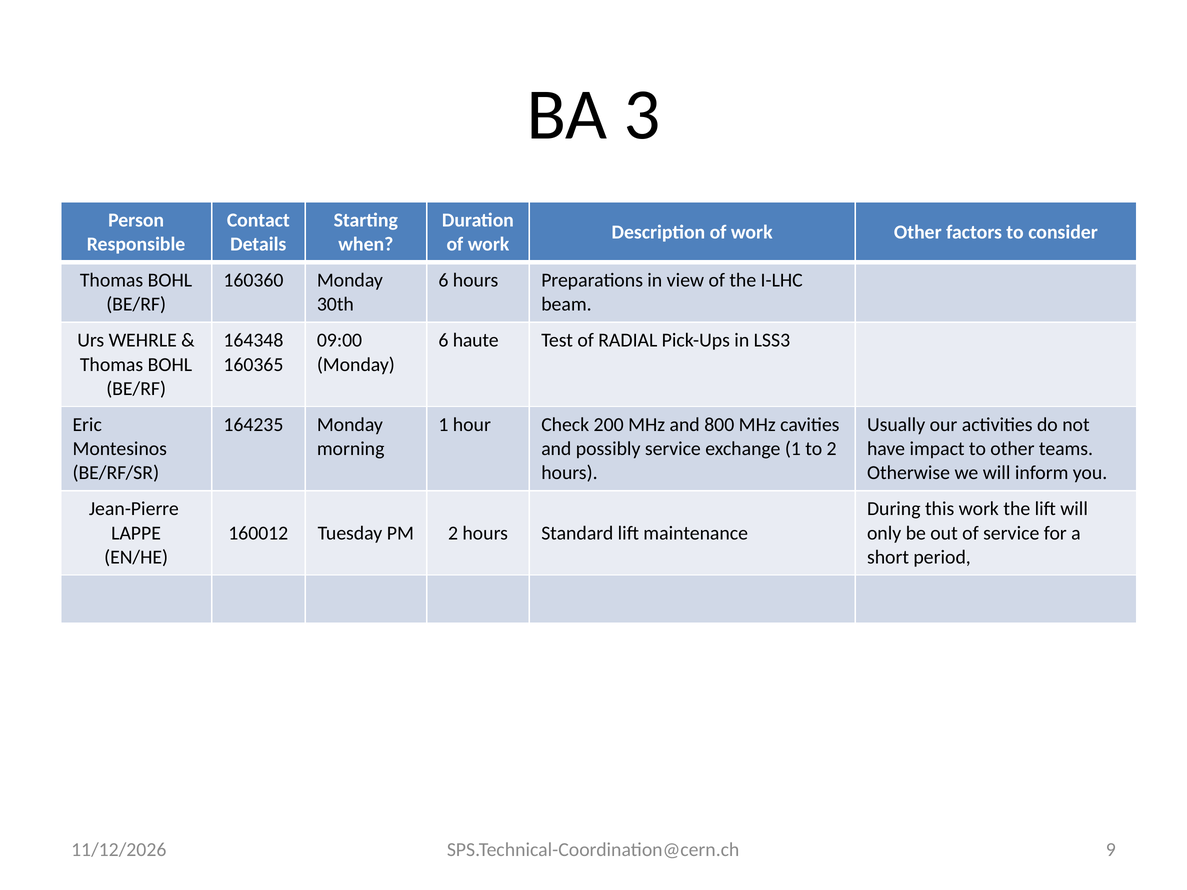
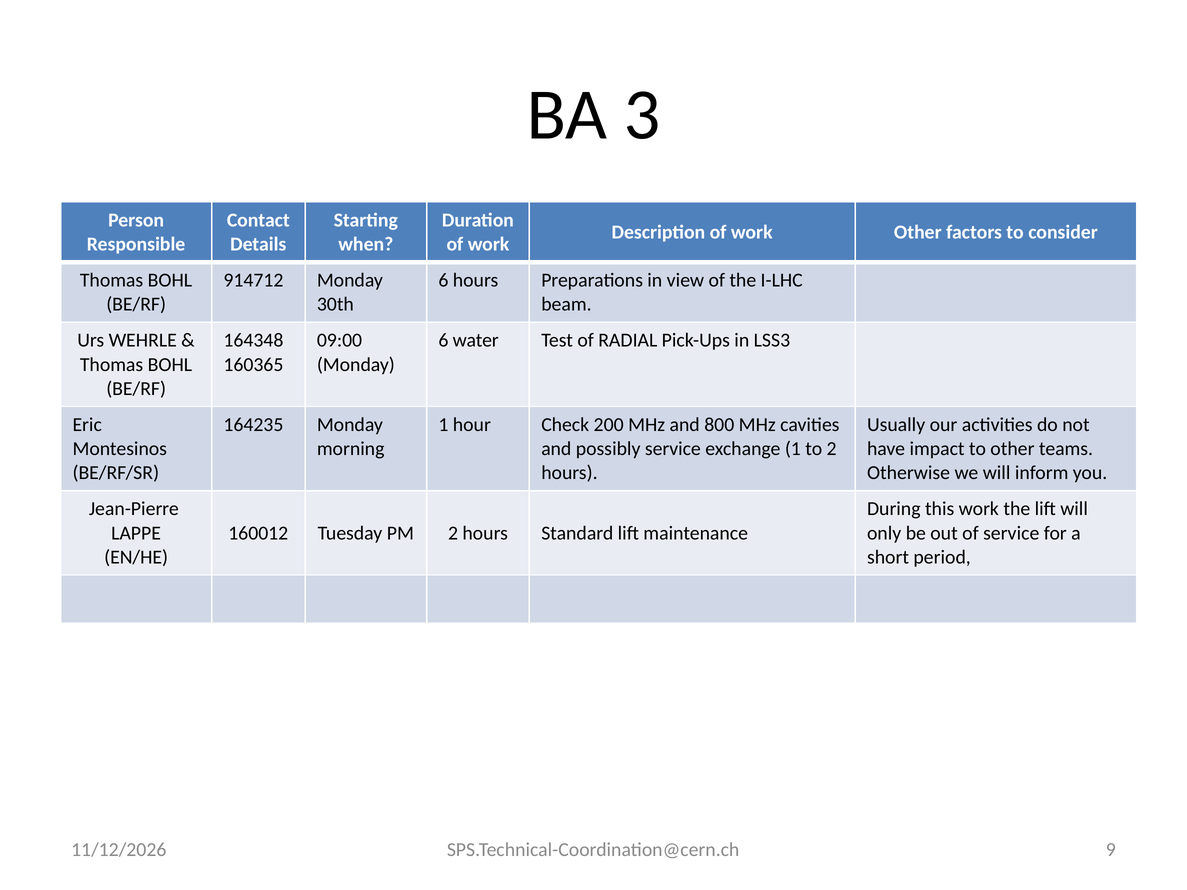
160360: 160360 -> 914712 (253, 280)
haute: haute -> water (476, 341)
